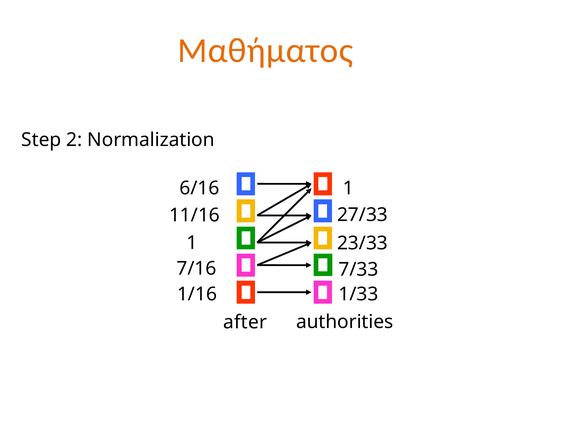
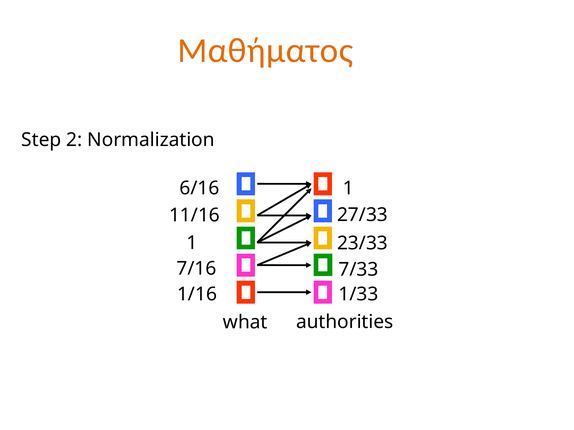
after: after -> what (245, 323)
